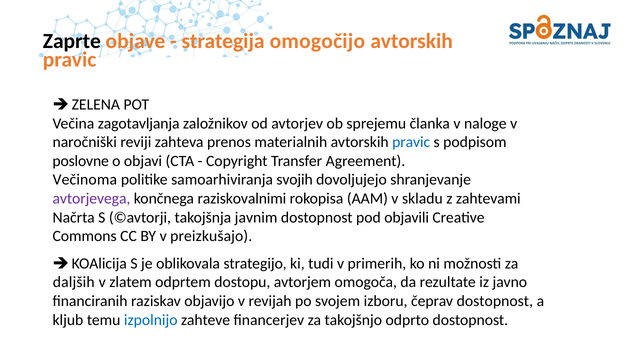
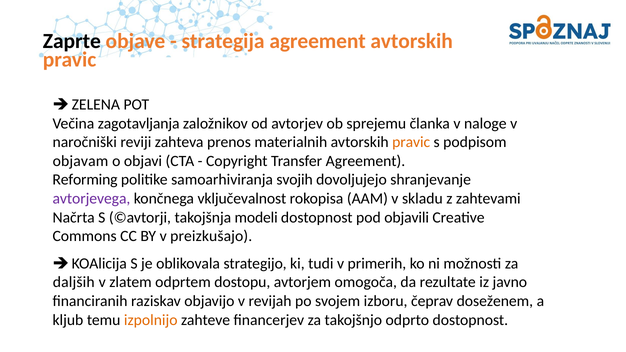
strategija omogočijo: omogočijo -> agreement (318, 41)
pravic colour: blue -> orange (411, 142)
poslovne: poslovne -> objavam (81, 161)
Večinoma: Večinoma -> Reforming (85, 180)
raziskovalnimi: raziskovalnimi -> vključevalnost (242, 199)
javnim: javnim -> modeli (256, 217)
čeprav dostopnost: dostopnost -> doseženem (495, 301)
izpolnijo colour: blue -> orange (151, 320)
